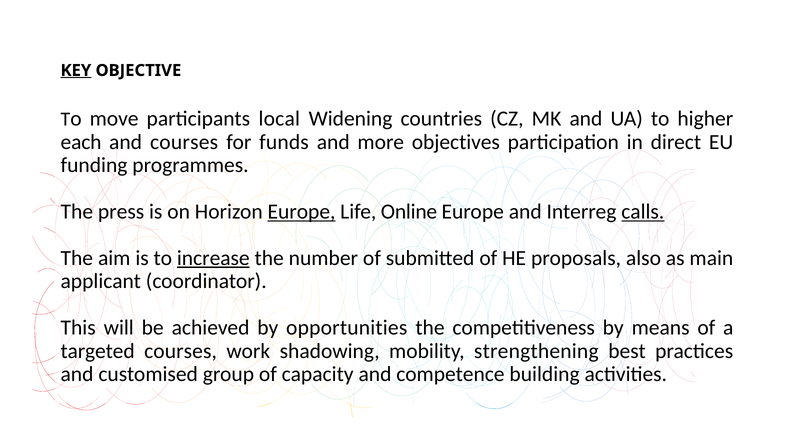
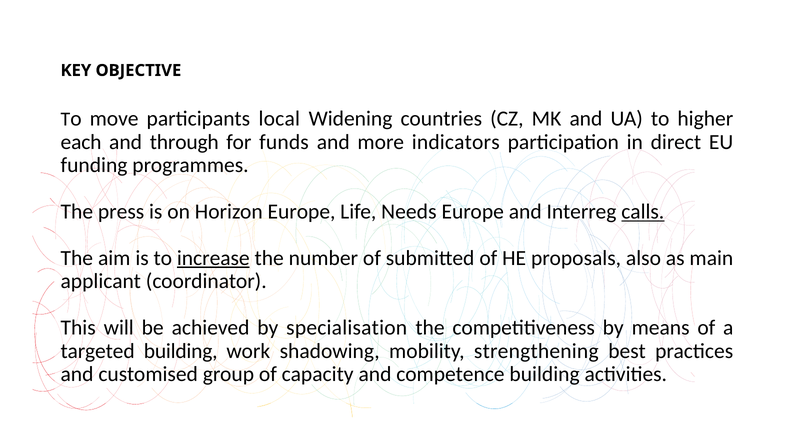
KEY underline: present -> none (76, 70)
and courses: courses -> through (184, 142)
objectives: objectives -> indicators (456, 142)
Europe underline: present -> none (302, 212)
Online: Online -> Needs (409, 212)
opportunities: opportunities -> specialisation (347, 328)
targeted courses: courses -> building (181, 351)
